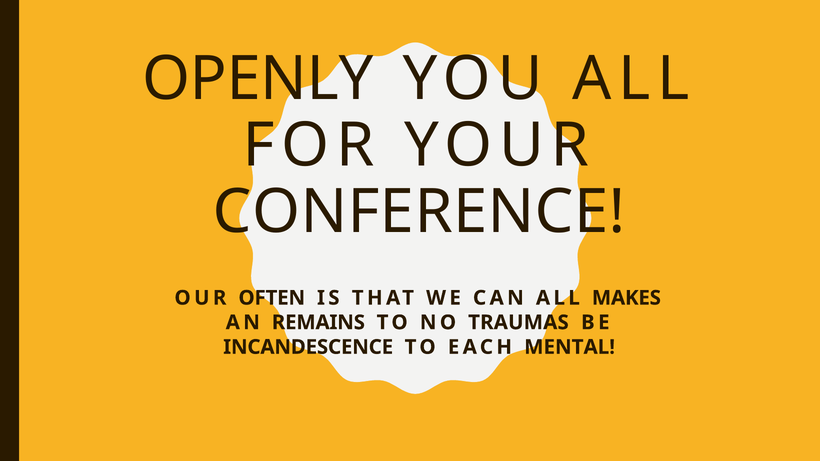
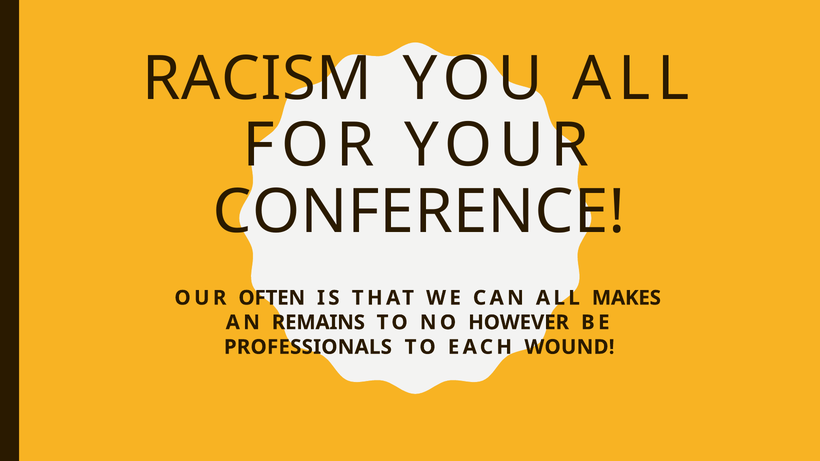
OPENLY: OPENLY -> RACISM (257, 79)
TRAUMAS: TRAUMAS -> HOWEVER (519, 323)
INCANDESCENCE: INCANDESCENCE -> PROFESSIONALS (308, 347)
MENTAL: MENTAL -> WOUND (569, 347)
